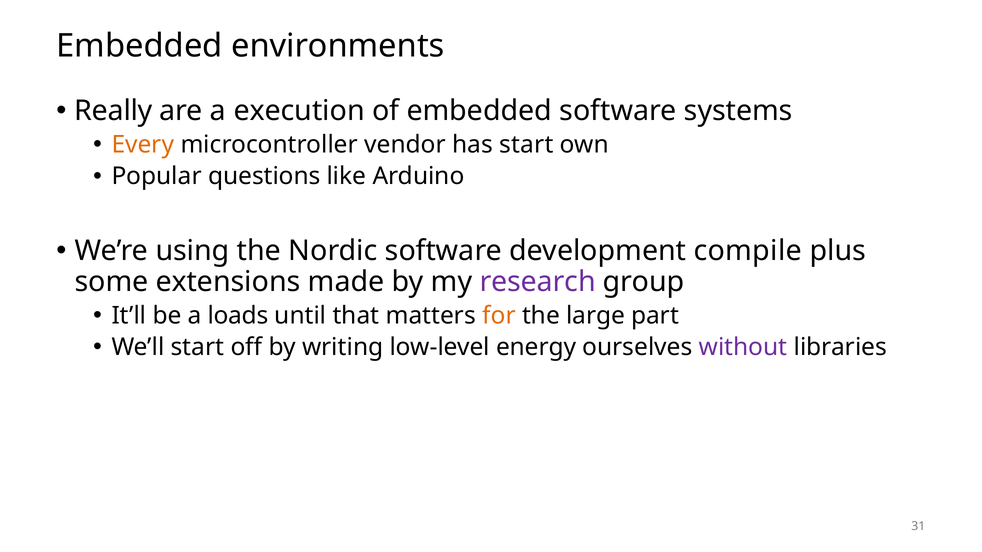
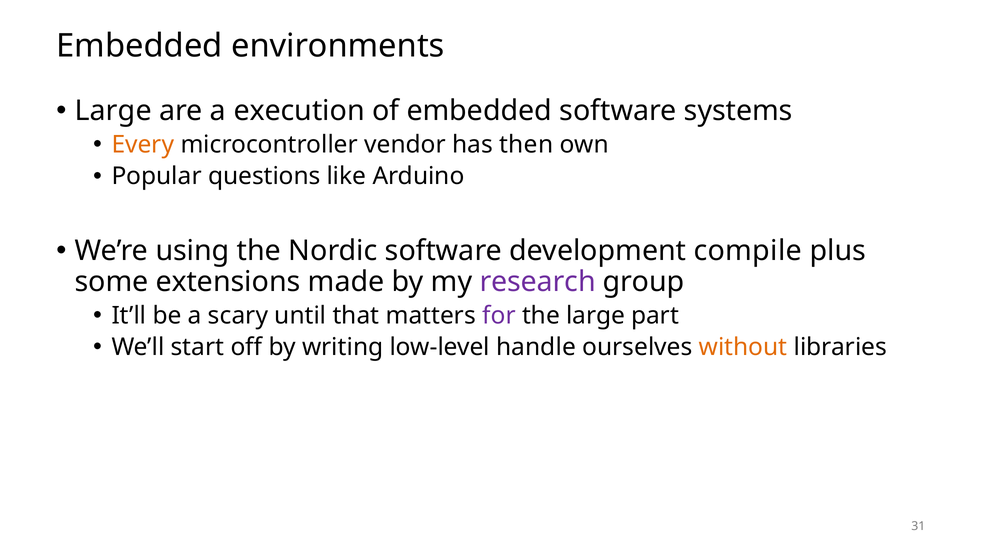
Really: Really -> Large (113, 111)
has start: start -> then (526, 145)
loads: loads -> scary (238, 316)
for colour: orange -> purple (499, 316)
energy: energy -> handle (536, 348)
without colour: purple -> orange (743, 348)
